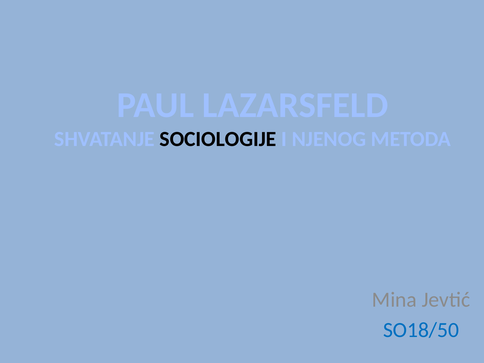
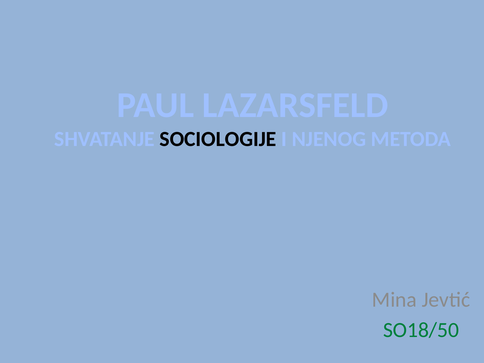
SO18/50 colour: blue -> green (421, 330)
